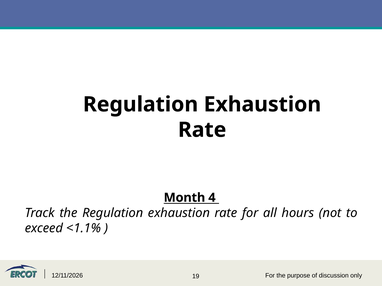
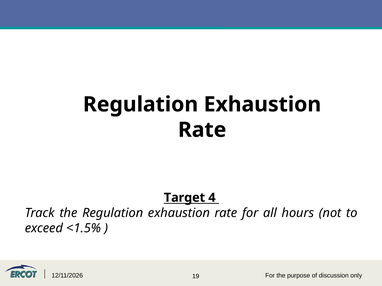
Month: Month -> Target (184, 198)
<1.1%: <1.1% -> <1.5% (84, 229)
